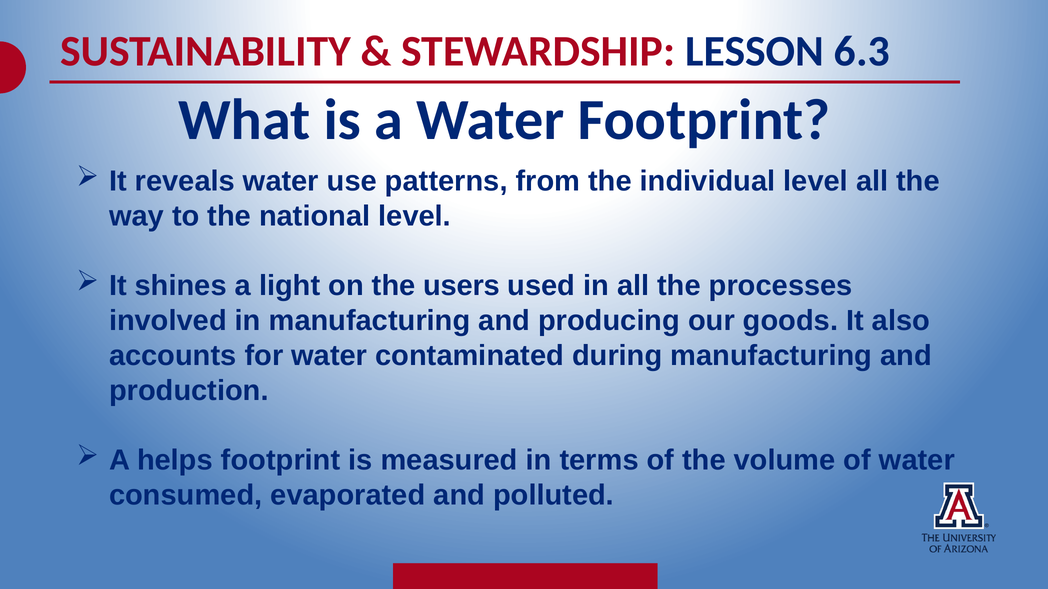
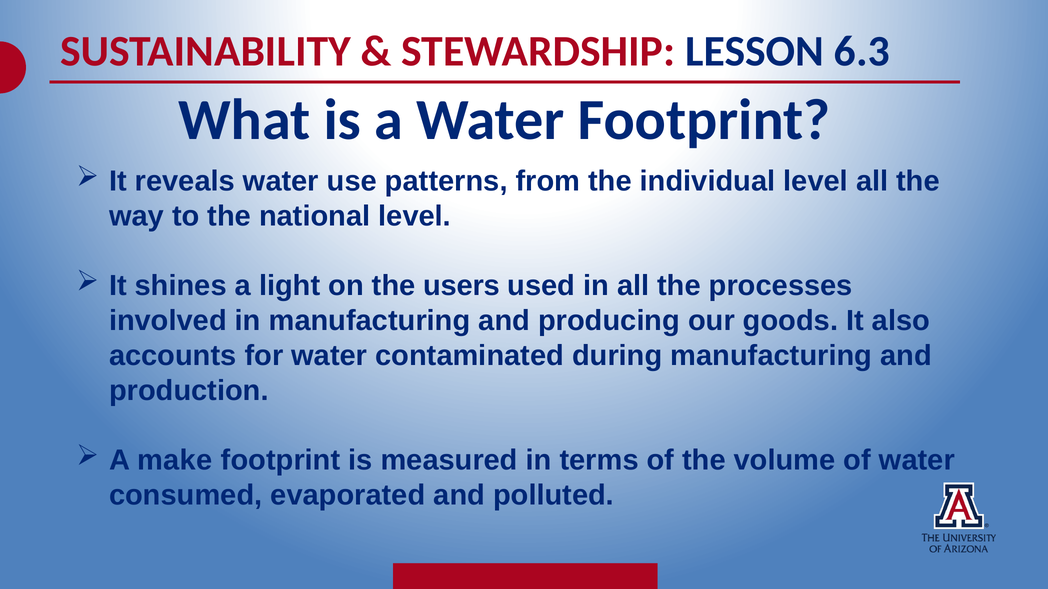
helps: helps -> make (175, 461)
